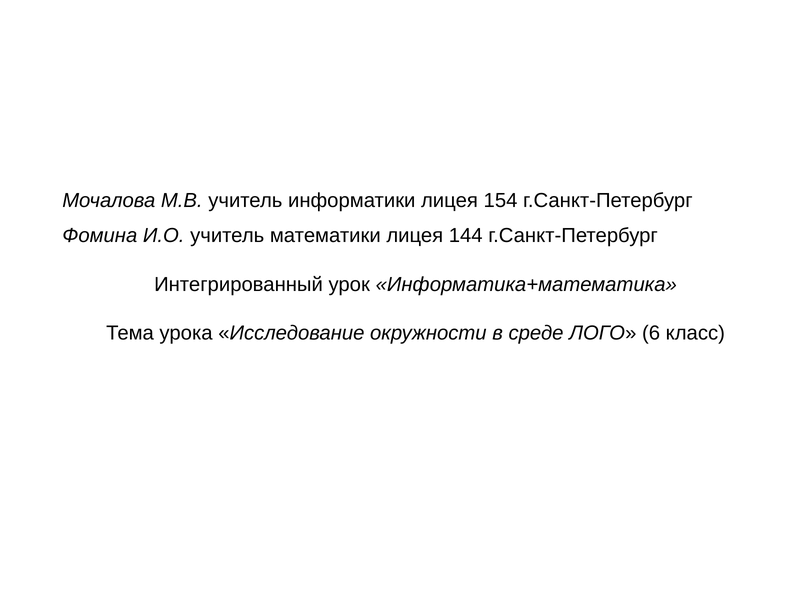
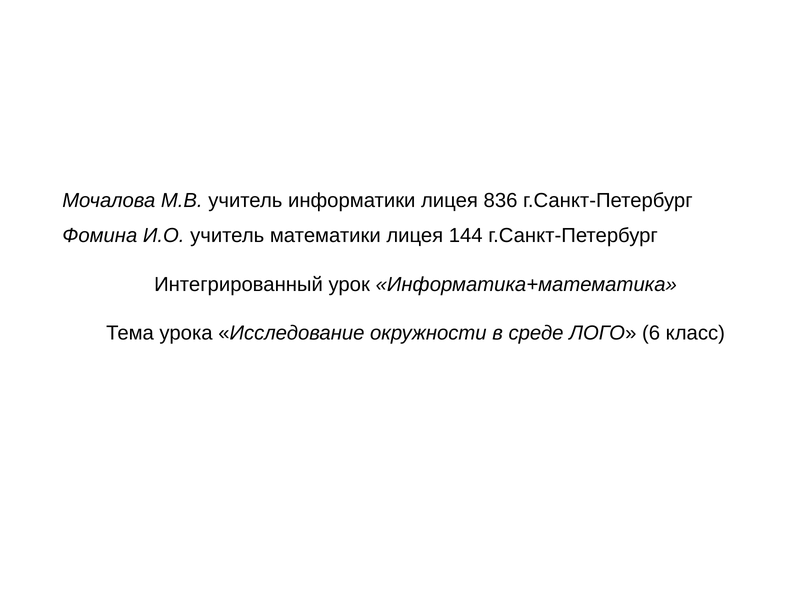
154: 154 -> 836 (501, 201)
